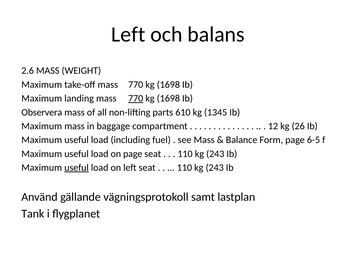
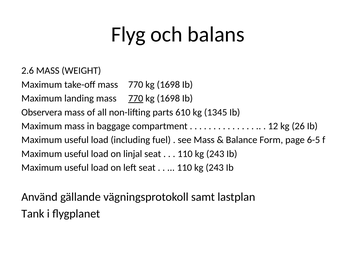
Left: Left -> Flyg (128, 34)
on page: page -> linjal (133, 154)
useful underline: present -> none (77, 168)
